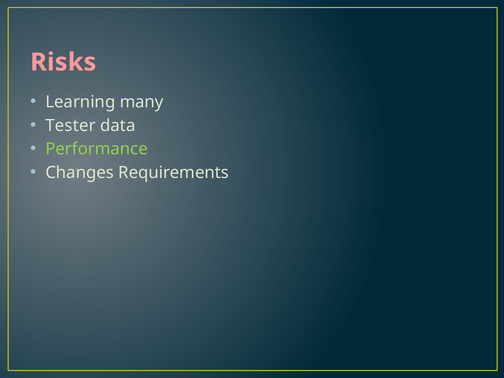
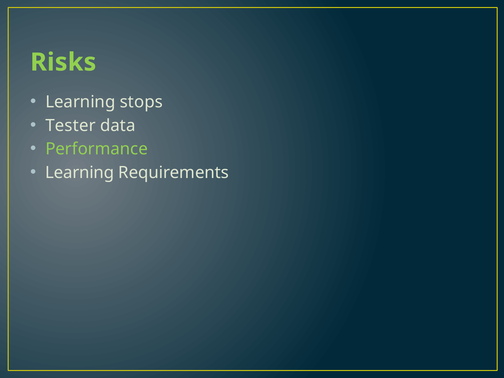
Risks colour: pink -> light green (63, 62)
many: many -> stops (141, 102)
Changes: Changes -> Learning (80, 173)
